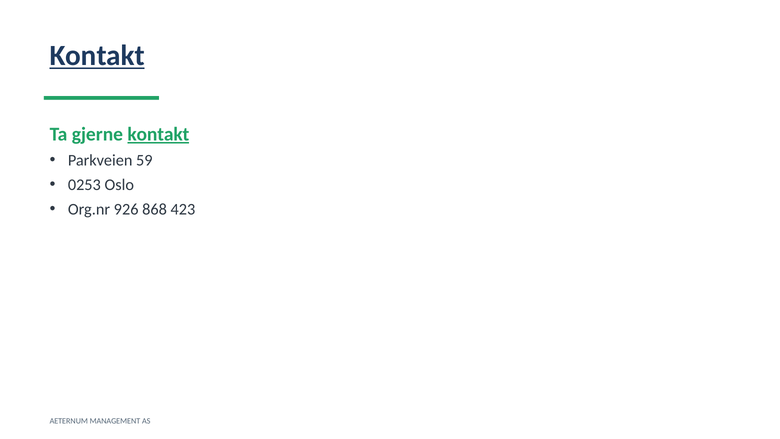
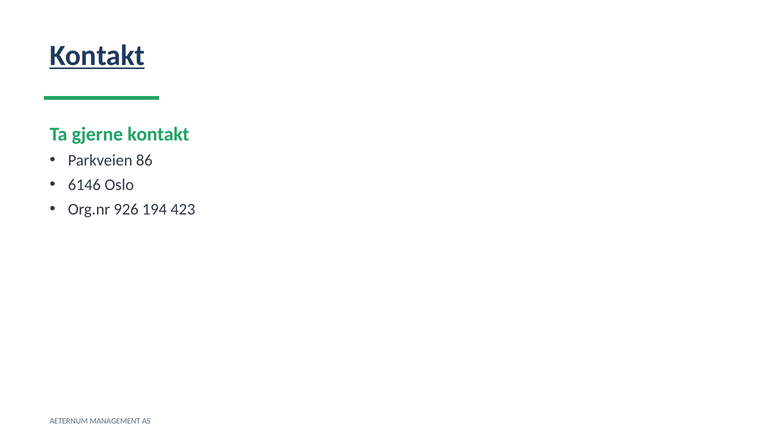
kontakt underline: present -> none (158, 134)
59: 59 -> 86 (144, 160)
0253: 0253 -> 6146 (84, 185)
868: 868 -> 194 (155, 209)
